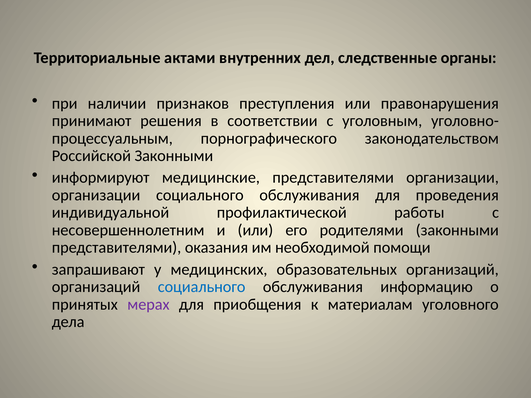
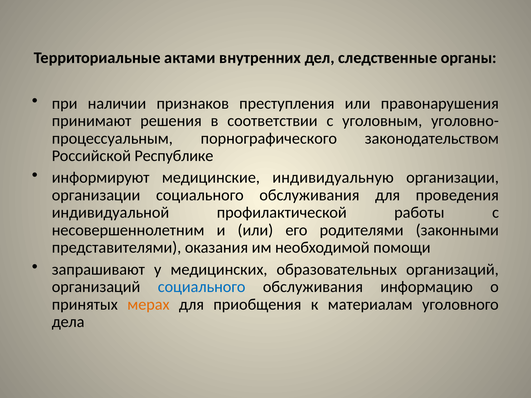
Российской Законными: Законными -> Республике (174, 156)
медицинские представителями: представителями -> индивидуальную (333, 178)
мерах colour: purple -> orange (148, 305)
